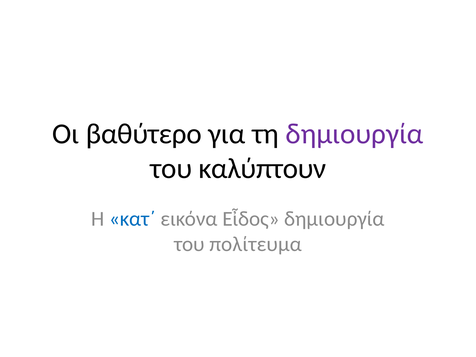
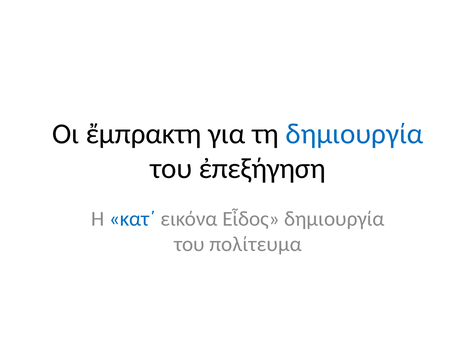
βαθύτερο: βαθύτερο -> ἔμπρακτη (144, 134)
δημιουργία colour: purple -> blue (355, 134)
καλύπτουν: καλύπτουν -> ἐπεξήγηση (262, 169)
